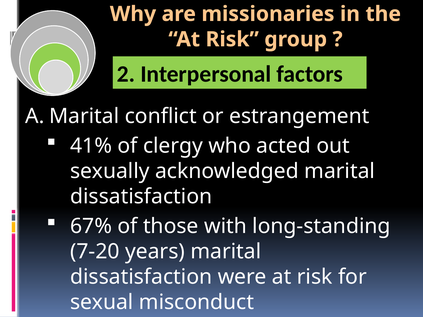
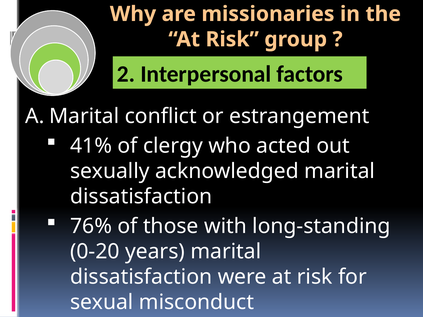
67%: 67% -> 76% (91, 226)
7-20: 7-20 -> 0-20 (95, 252)
